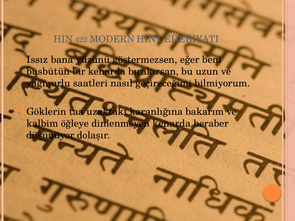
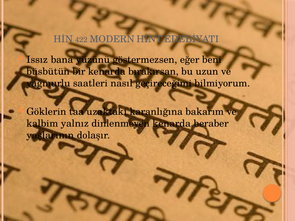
öğleye: öğleye -> yalnız (75, 124)
düşünüyor: düşünüyor -> yaşlarının (50, 135)
